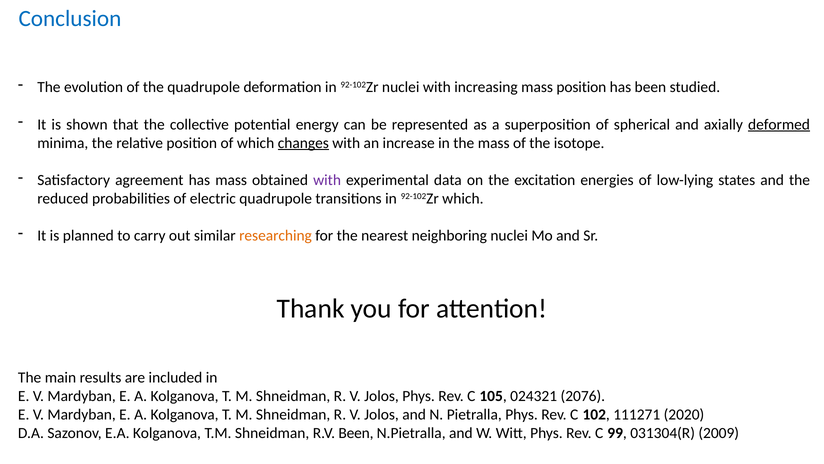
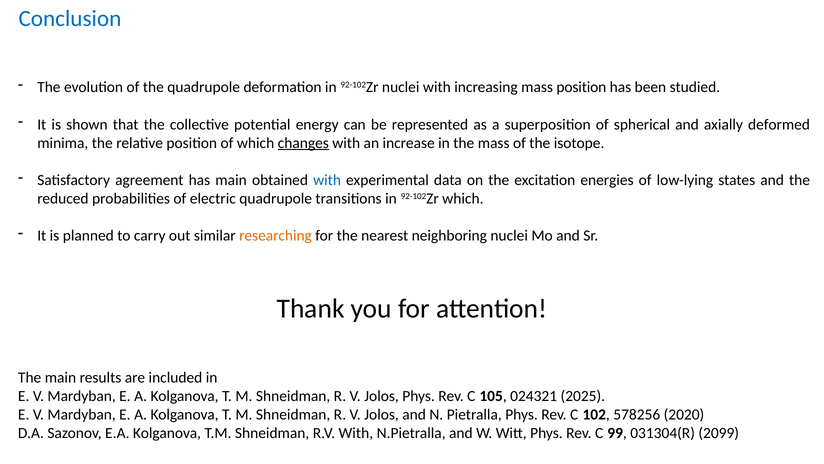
deformed underline: present -> none (779, 124)
has mass: mass -> main (231, 180)
with colour: purple -> blue (327, 180)
2076: 2076 -> 2025 (583, 396)
111271: 111271 -> 578256 (637, 414)
R.V Been: Been -> With (356, 433)
2009: 2009 -> 2099 (719, 433)
